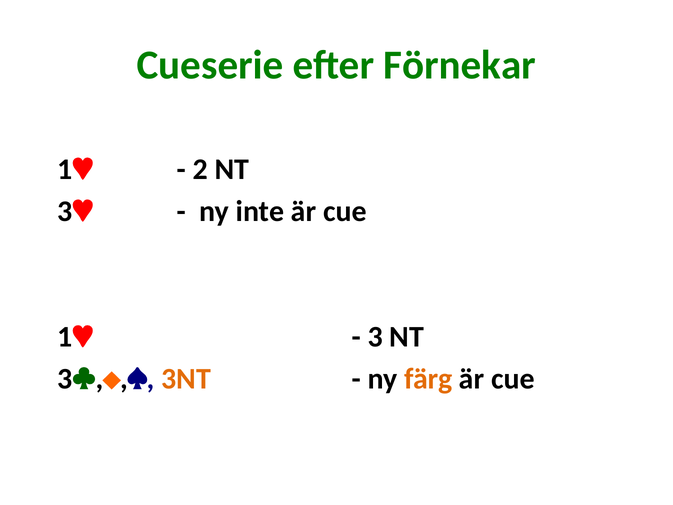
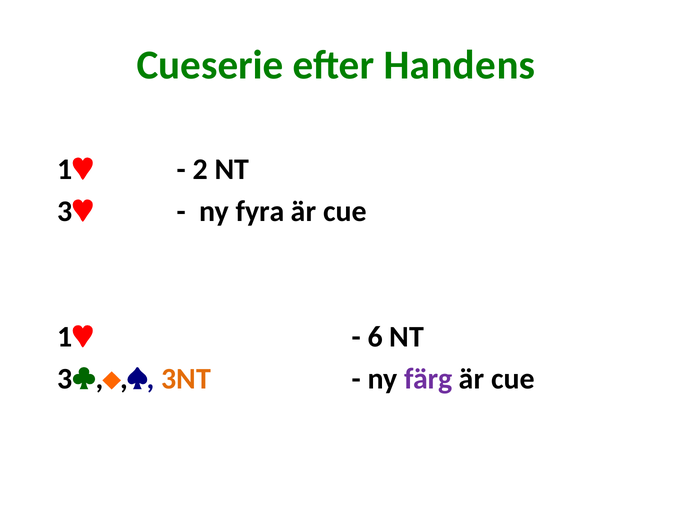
Förnekar: Förnekar -> Handens (459, 65)
inte: inte -> fyra (260, 211)
3: 3 -> 6 (375, 337)
färg colour: orange -> purple (428, 379)
